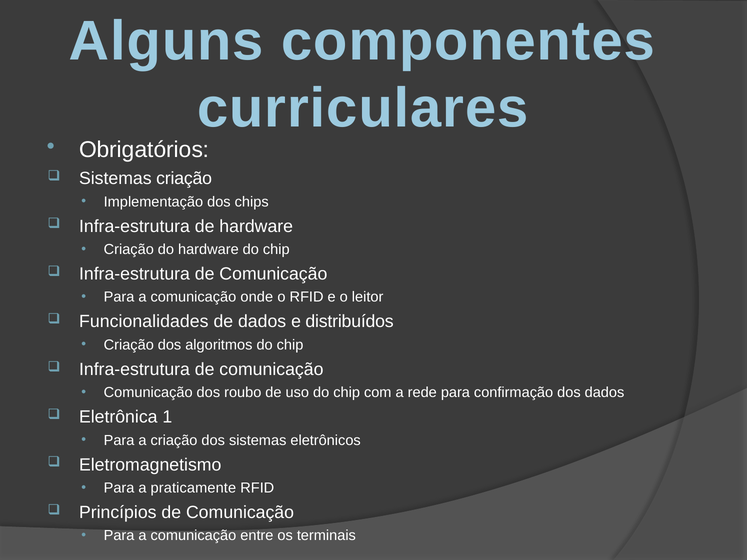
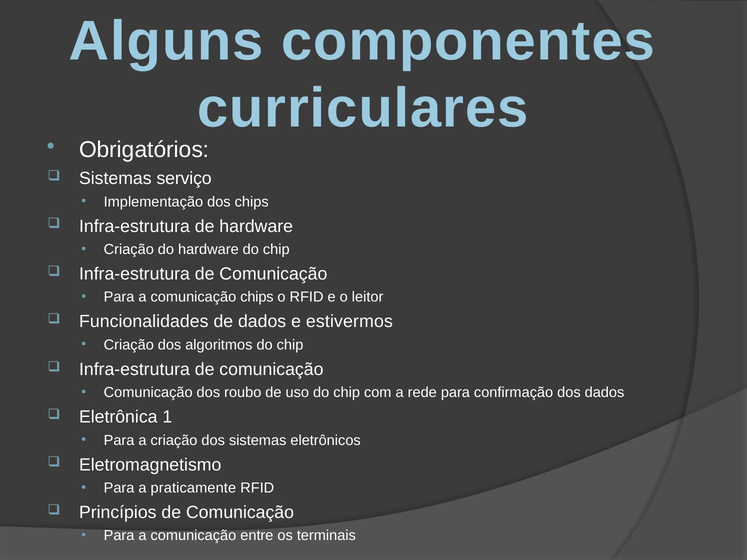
Sistemas criação: criação -> serviço (184, 179)
comunicação onde: onde -> chips (257, 297)
distribuídos: distribuídos -> estivermos (349, 322)
